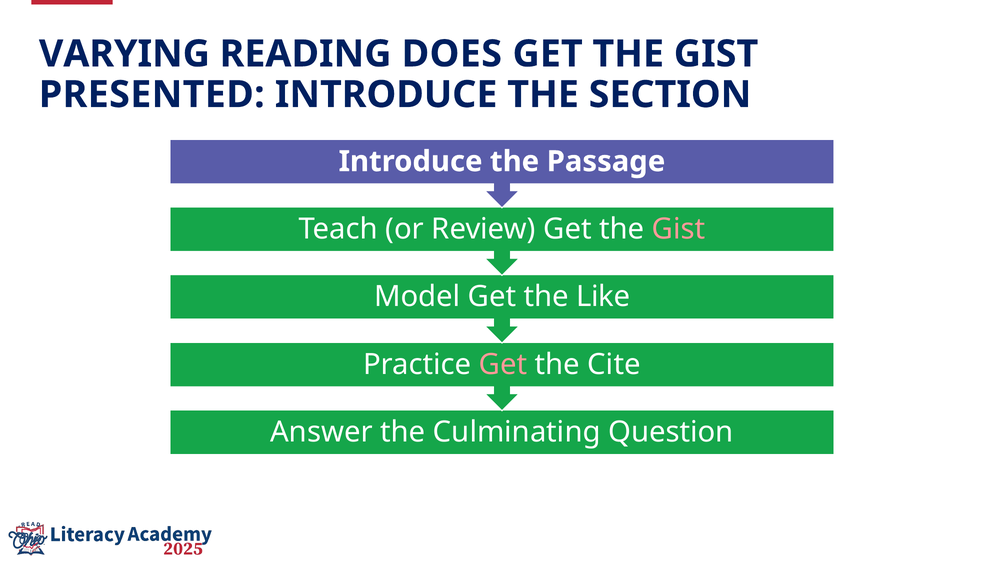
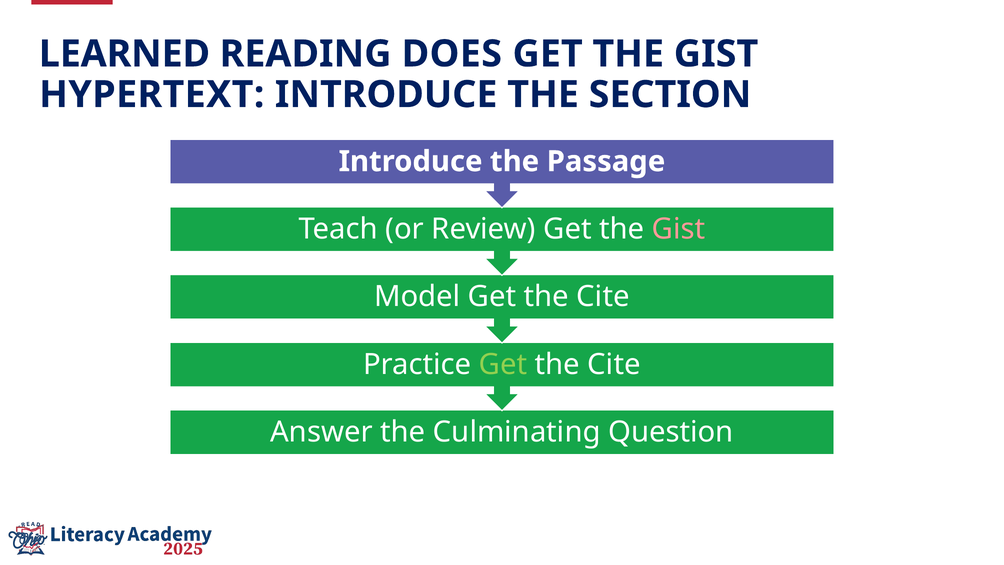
VARYING: VARYING -> LEARNED (124, 54)
PRESENTED: PRESENTED -> HYPERTEXT (152, 95)
Like: Like -> Cite (603, 297)
Get colour: pink -> light green (503, 364)
